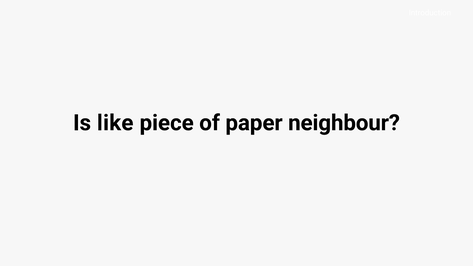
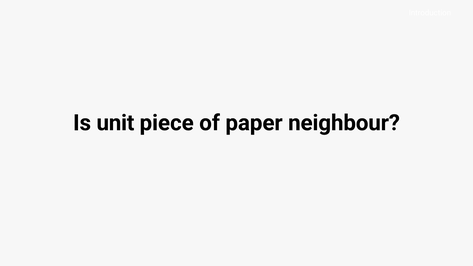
like: like -> unit (115, 123)
